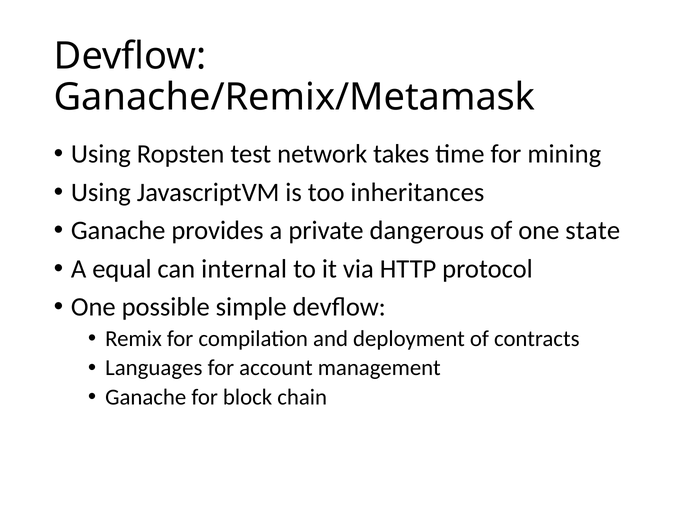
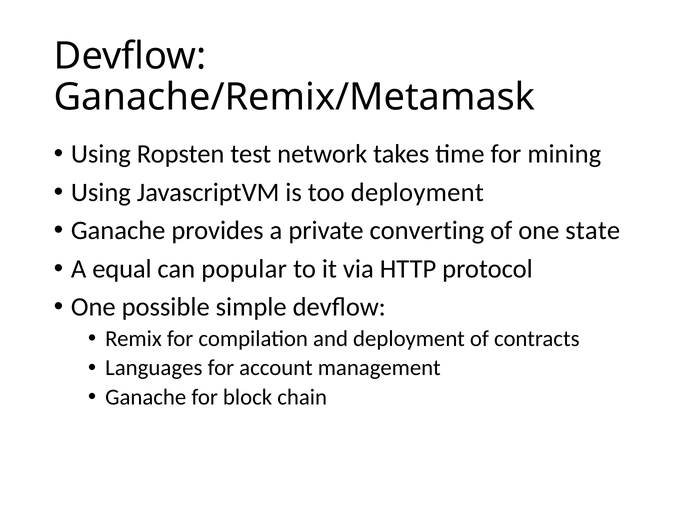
too inheritances: inheritances -> deployment (417, 192)
dangerous: dangerous -> converting (427, 231)
internal: internal -> popular (244, 269)
